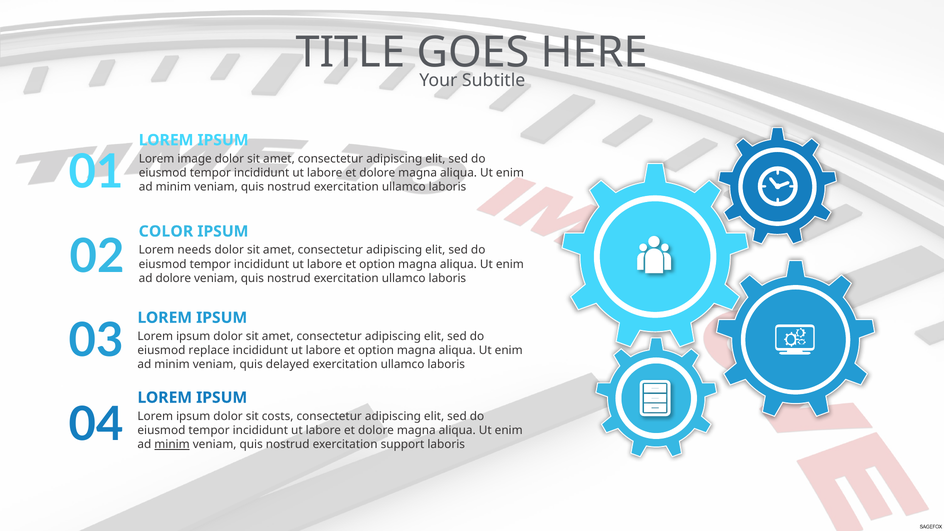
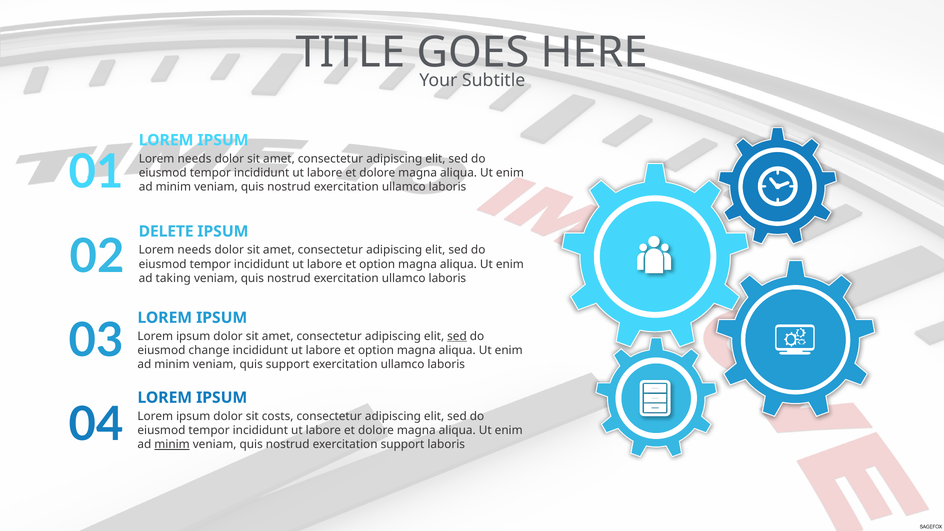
image: image -> needs (194, 159)
COLOR: COLOR -> DELETE (166, 231)
ad dolore: dolore -> taking (173, 278)
sed underline: none -> present (457, 336)
replace: replace -> change (209, 350)
quis delayed: delayed -> support (288, 365)
